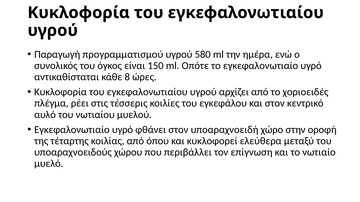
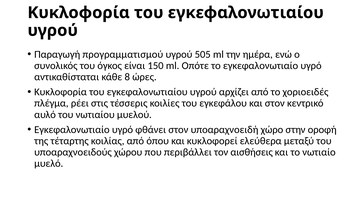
580: 580 -> 505 (203, 55)
επίγνωση: επίγνωση -> αισθήσεις (252, 153)
